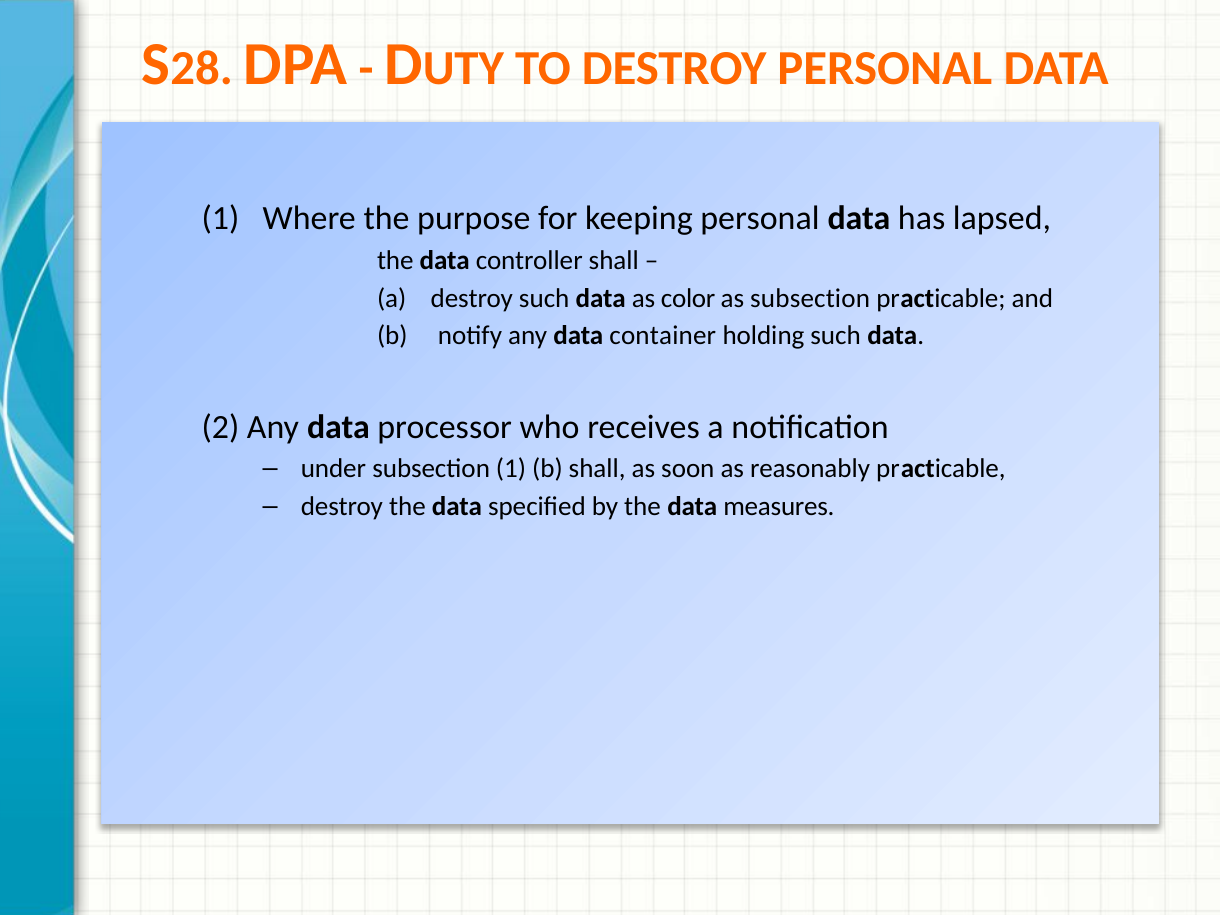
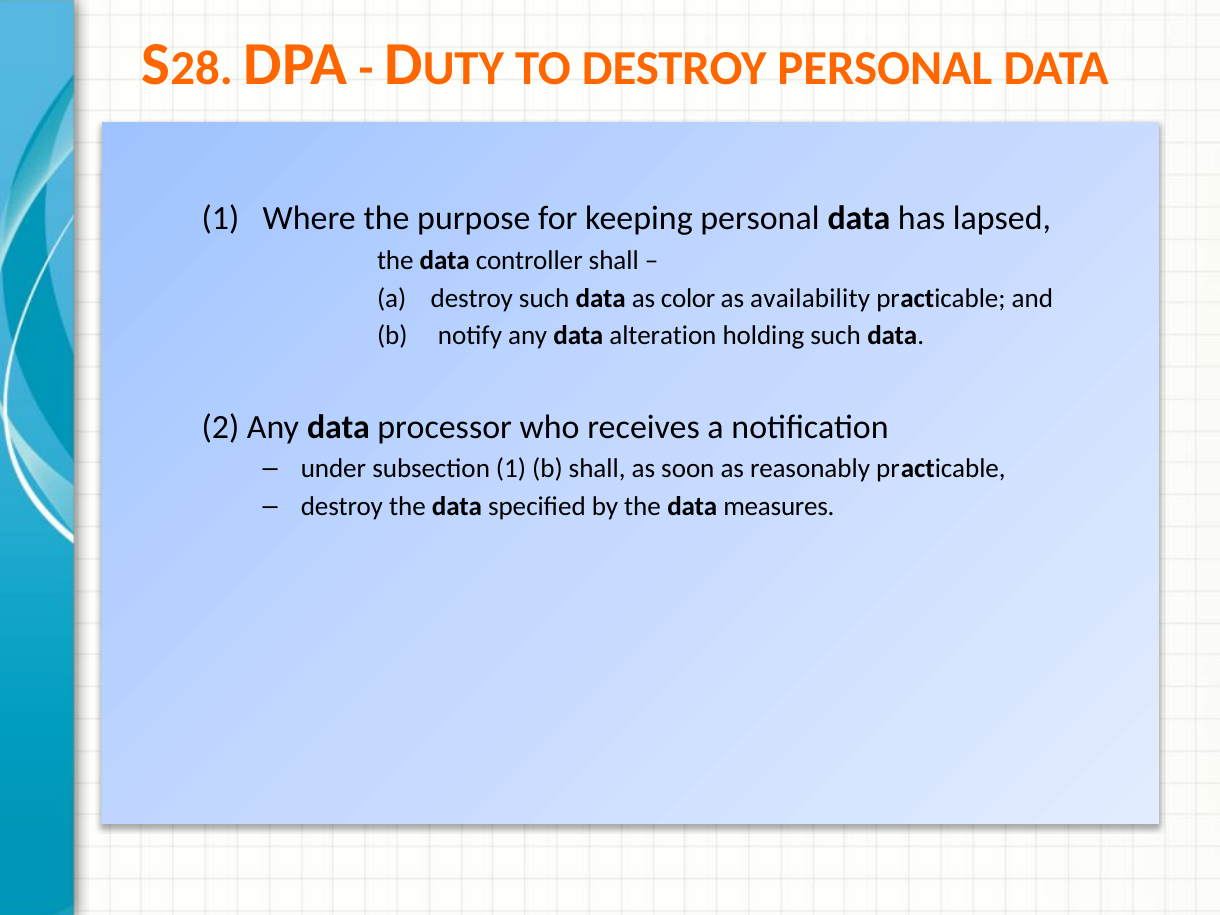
as subsection: subsection -> availability (810, 298)
container: container -> alteration (663, 336)
